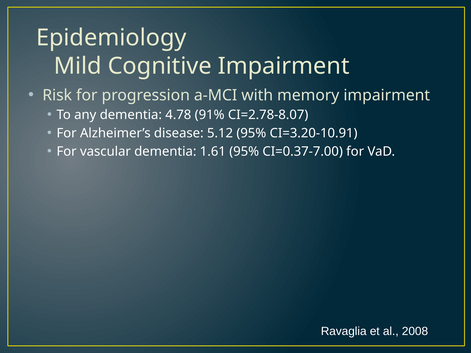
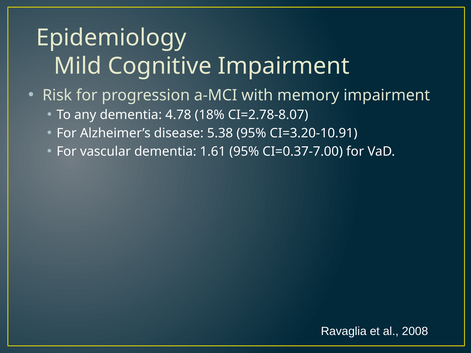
91%: 91% -> 18% (210, 115)
5.12: 5.12 -> 5.38 (220, 133)
